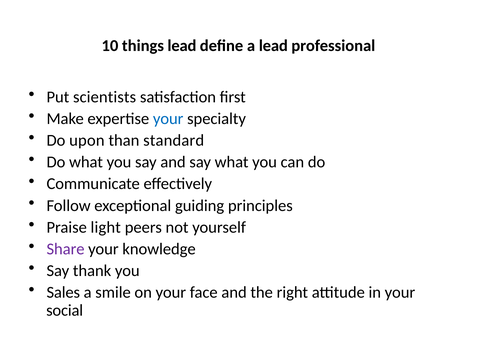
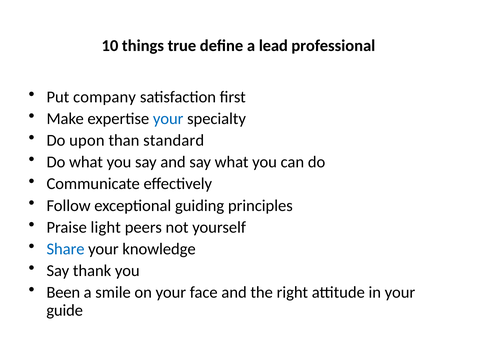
things lead: lead -> true (182, 46)
scientists: scientists -> company (105, 97)
Share colour: purple -> blue (66, 249)
Sales: Sales -> Been (63, 292)
social: social -> guide (65, 310)
